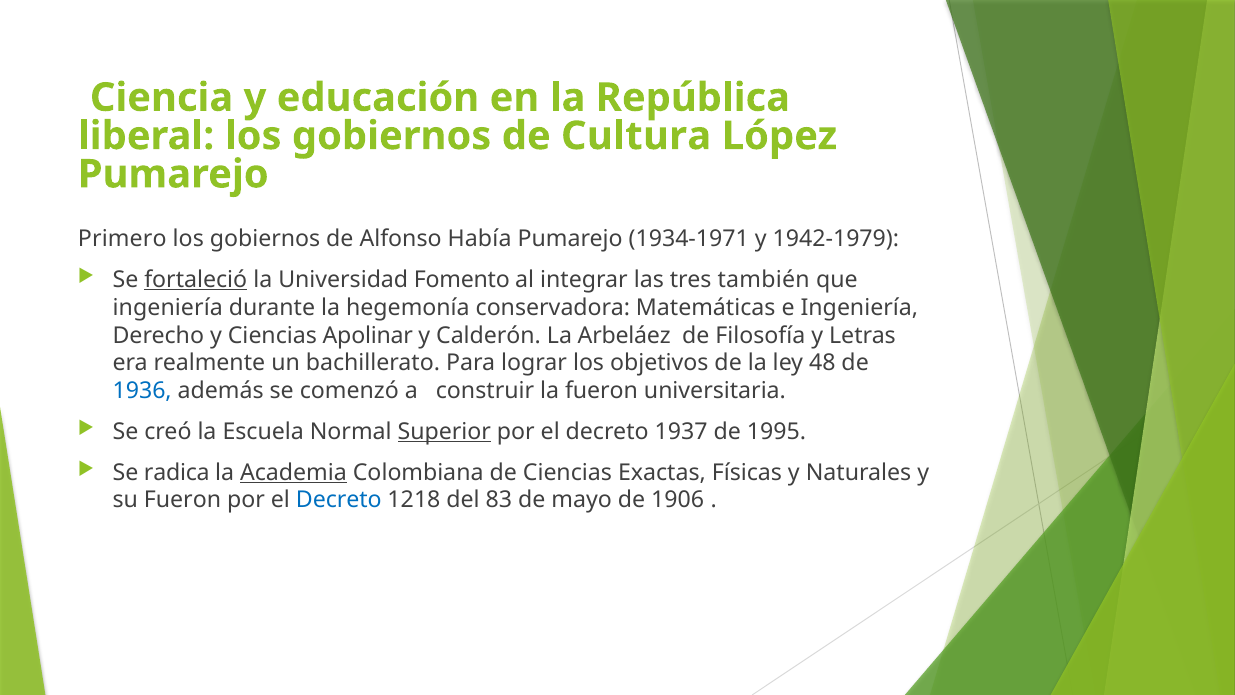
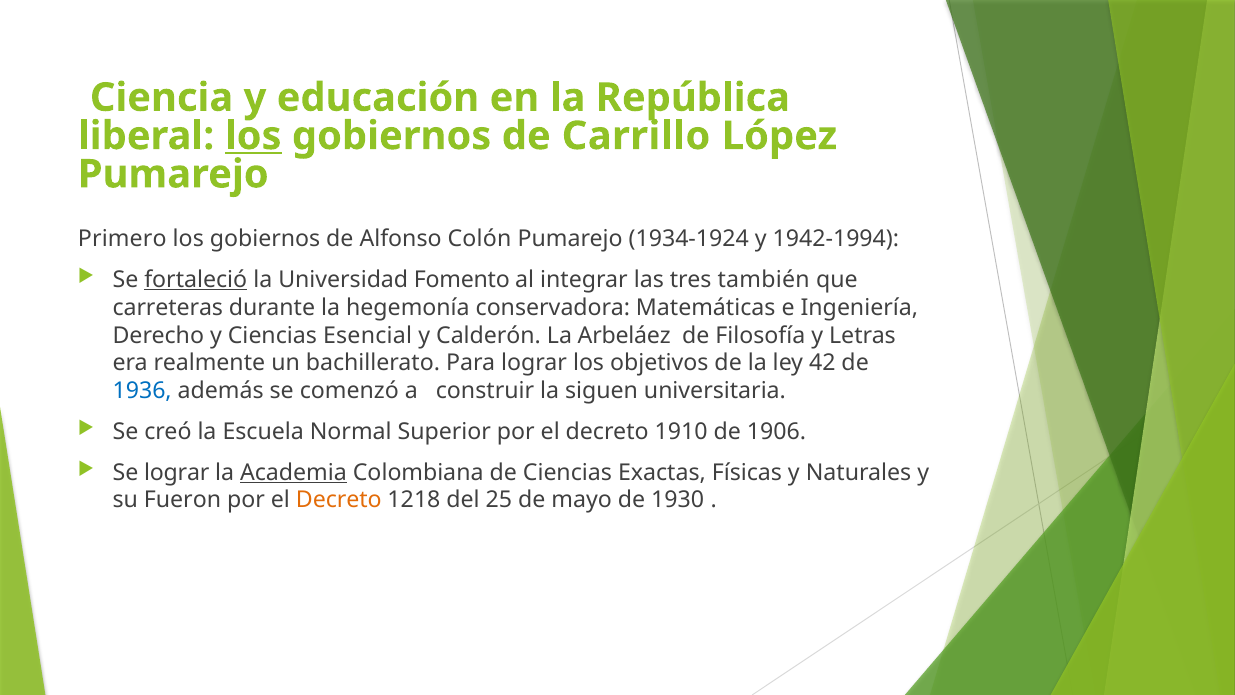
los underline: none -> present (253, 136)
Cultura: Cultura -> Carrillo (636, 136)
Había: Había -> Colón (479, 239)
1934-1971: 1934-1971 -> 1934-1924 (689, 239)
1942-1979: 1942-1979 -> 1942-1994 (836, 239)
ingeniería: ingeniería -> carreteras (168, 307)
Apolinar: Apolinar -> Esencial (368, 335)
48: 48 -> 42 (822, 363)
la fueron: fueron -> siguen (602, 391)
Superior underline: present -> none (444, 431)
1937: 1937 -> 1910 (681, 431)
1995: 1995 -> 1906 (776, 431)
Se radica: radica -> lograr (177, 472)
Decreto colour: blue -> orange (339, 500)
83: 83 -> 25 (499, 500)
1906: 1906 -> 1930 (678, 500)
